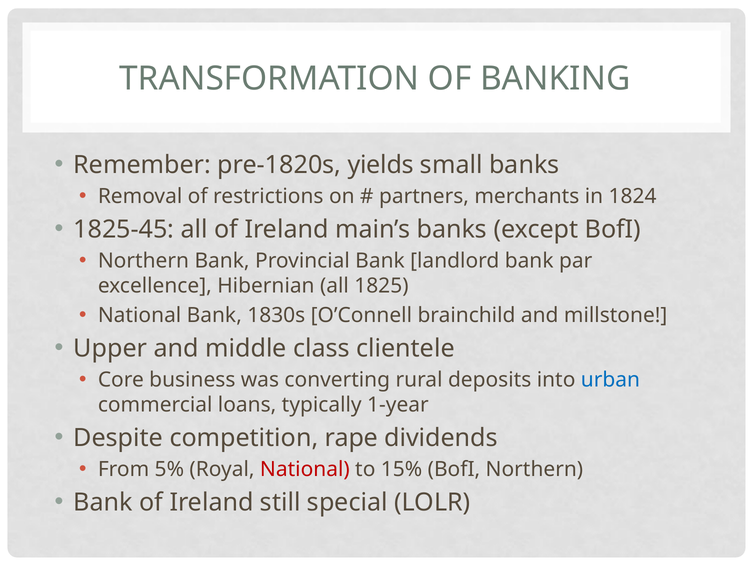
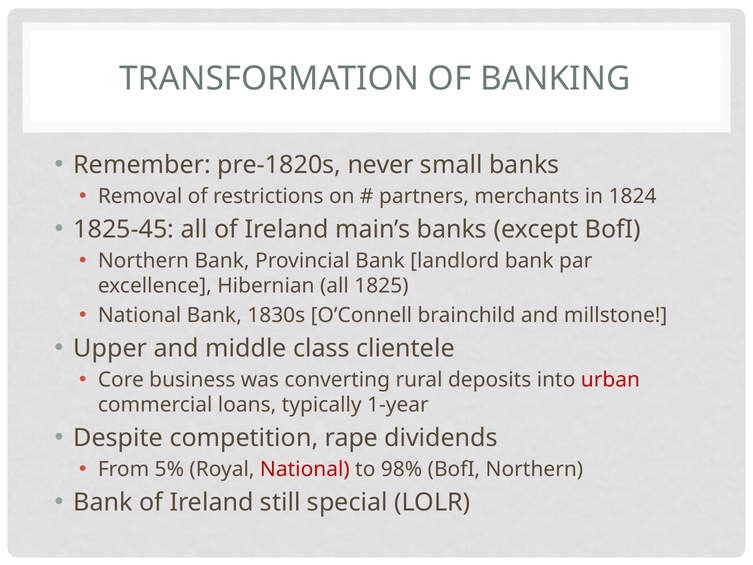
yields: yields -> never (381, 165)
urban colour: blue -> red (610, 380)
15%: 15% -> 98% (402, 469)
